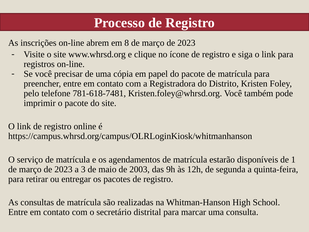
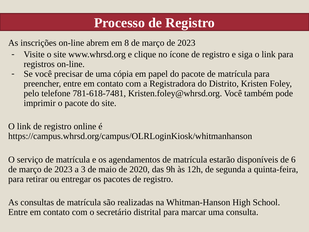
1: 1 -> 6 (293, 159)
2003: 2003 -> 2020 (140, 169)
